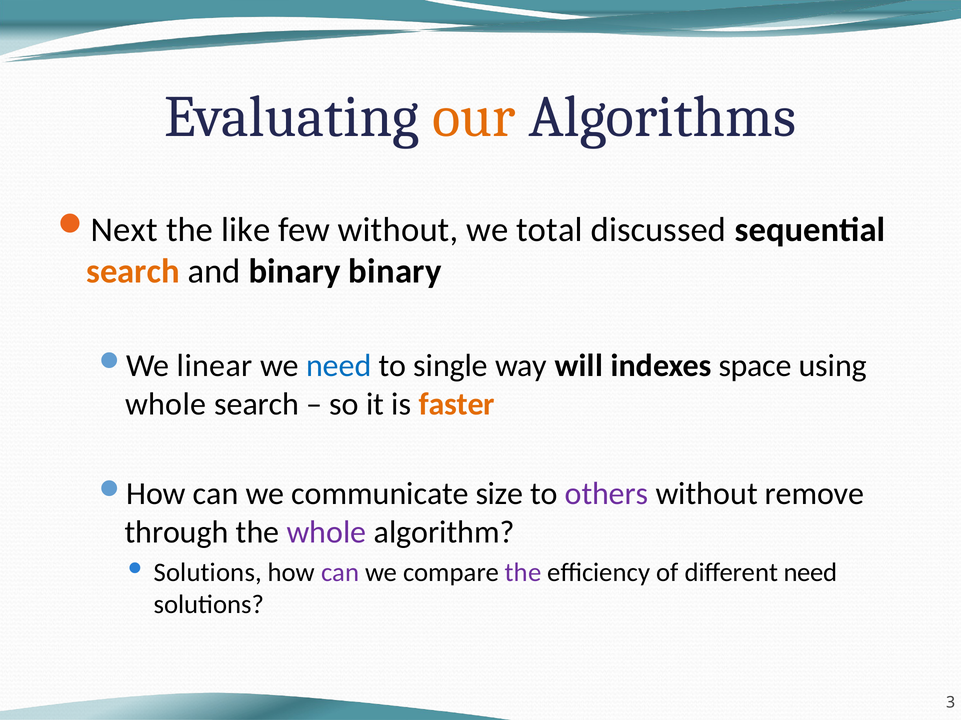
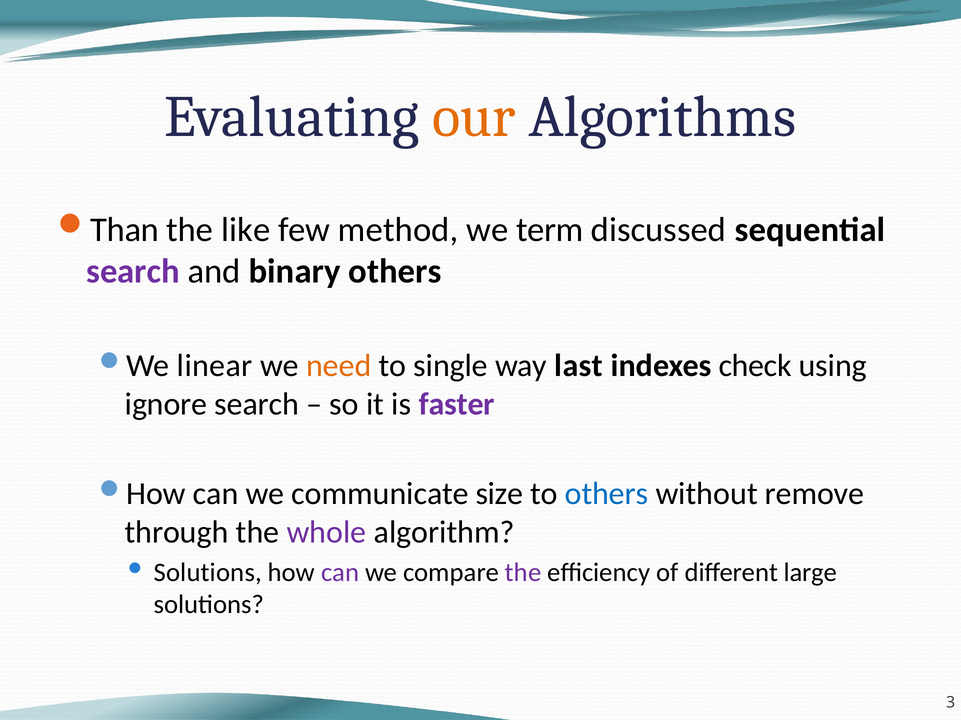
Next: Next -> Than (125, 230)
few without: without -> method (398, 230)
total: total -> term (550, 230)
search colour: orange -> purple (133, 271)
binary binary: binary -> others (395, 271)
need colour: blue -> orange (339, 366)
will: will -> last (579, 366)
space: space -> check (755, 366)
whole: whole -> ignore (166, 405)
faster colour: orange -> purple (457, 405)
others colour: purple -> blue (607, 494)
different need: need -> large (810, 573)
